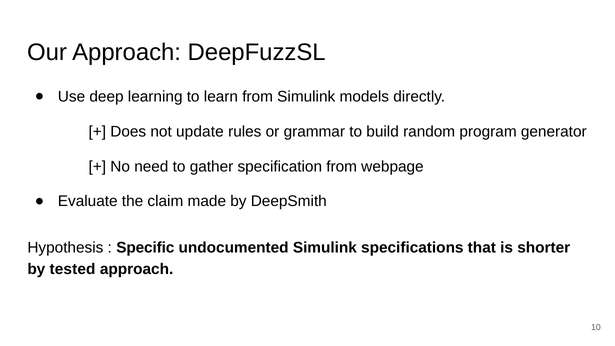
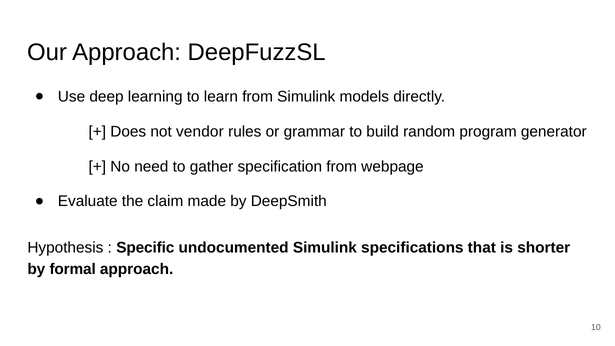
update: update -> vendor (200, 132)
tested: tested -> formal (73, 269)
